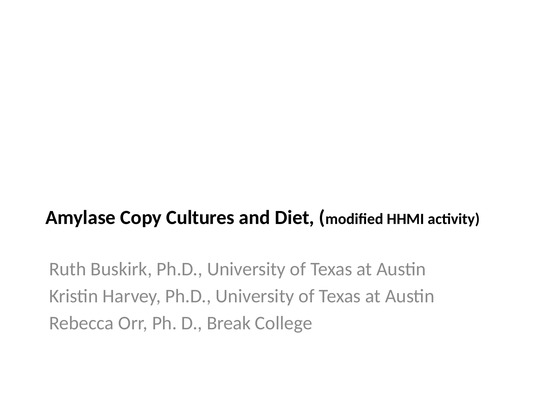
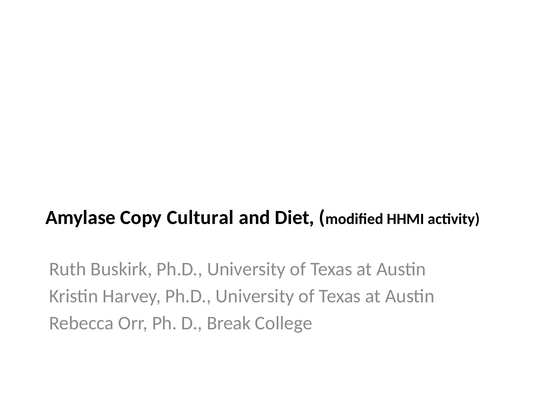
Cultures: Cultures -> Cultural (200, 217)
